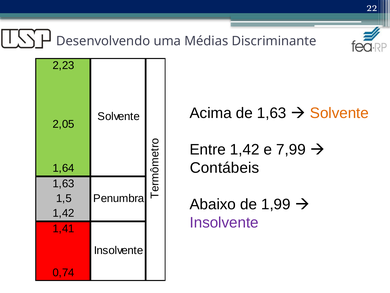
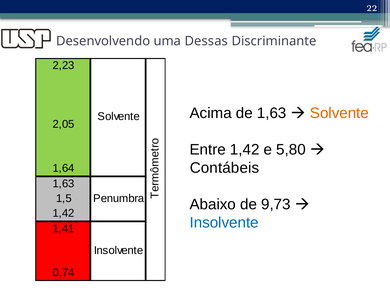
Médias: Médias -> Dessas (206, 41)
7,99: 7,99 -> 5,80 (291, 149)
1,99: 1,99 -> 9,73 (276, 204)
Insolvente colour: purple -> blue (224, 222)
